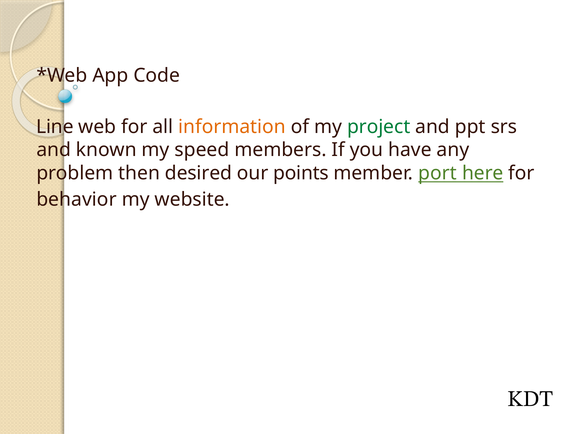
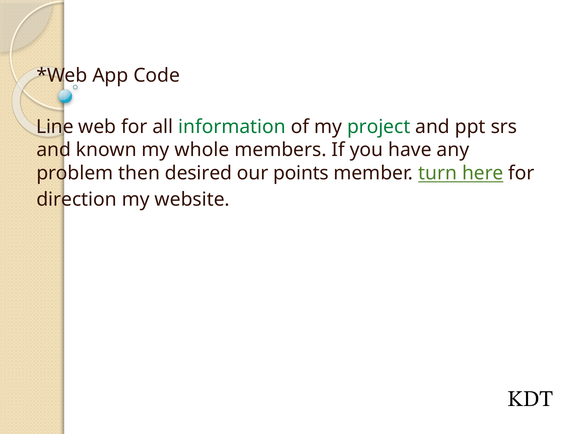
information colour: orange -> green (232, 127)
speed: speed -> whole (202, 150)
port: port -> turn (438, 173)
behavior: behavior -> direction (77, 199)
